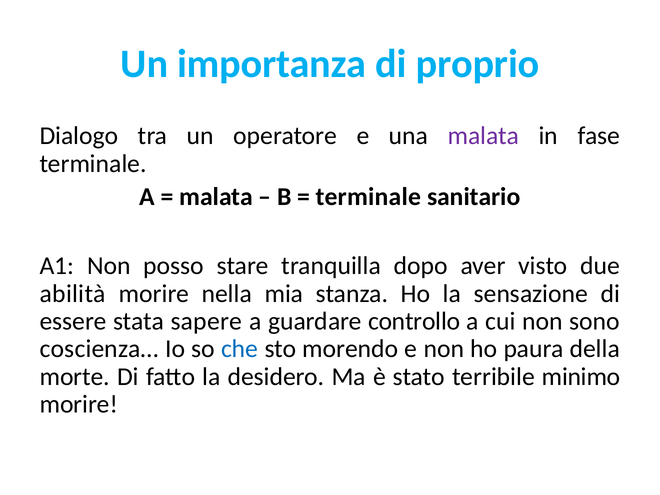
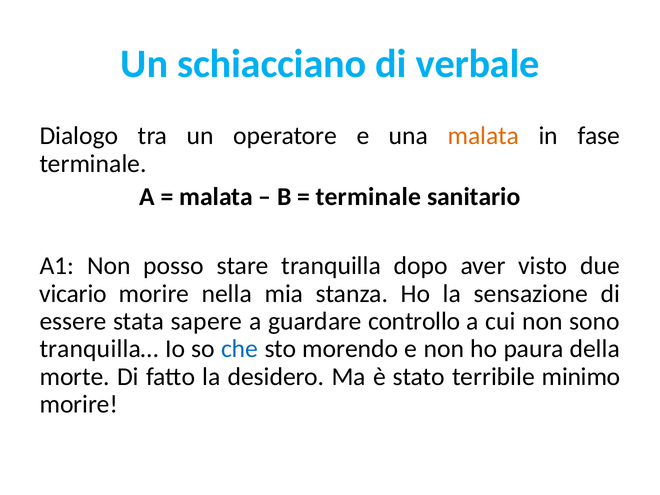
importanza: importanza -> schiacciano (272, 64)
proprio: proprio -> verbale (478, 64)
malata colour: purple -> orange (483, 136)
abilità: abilità -> vicario (73, 294)
coscienza…: coscienza… -> tranquilla… (99, 349)
